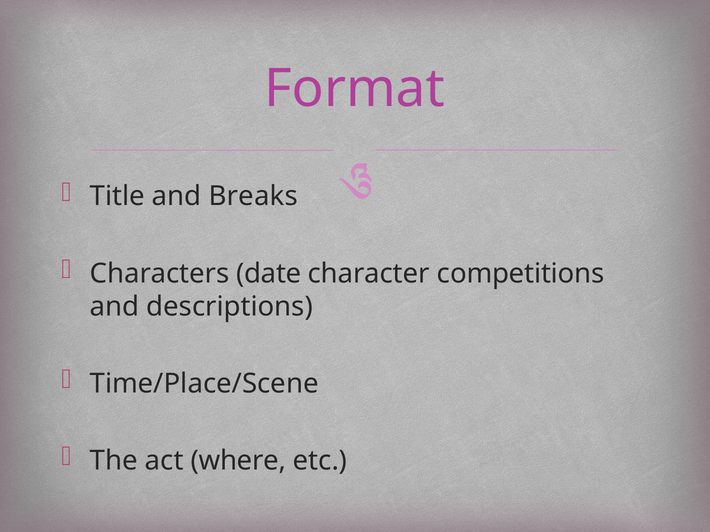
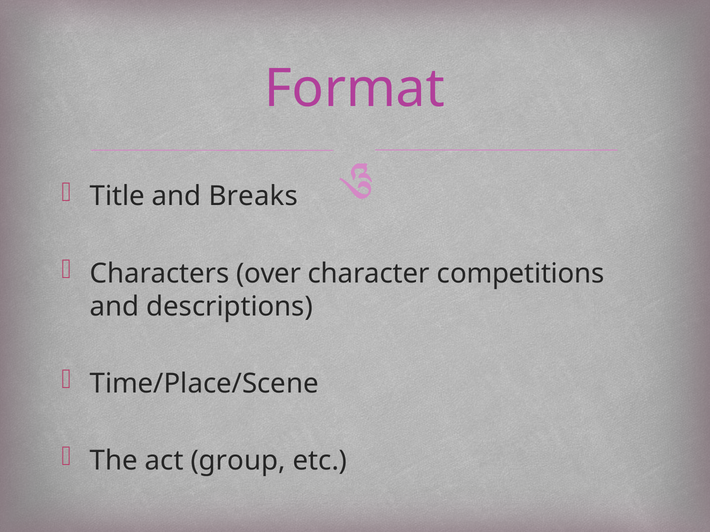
date: date -> over (269, 274)
where: where -> group (238, 461)
